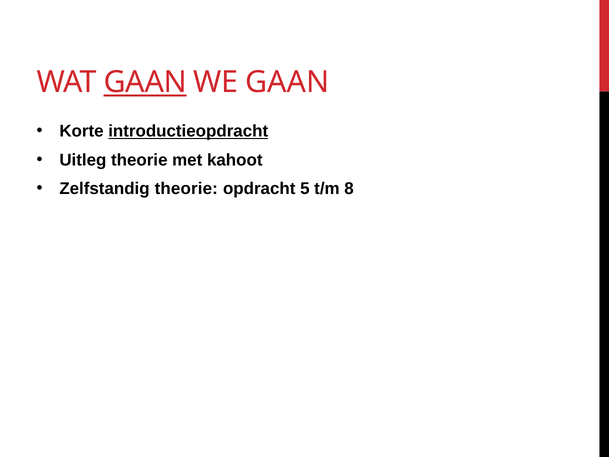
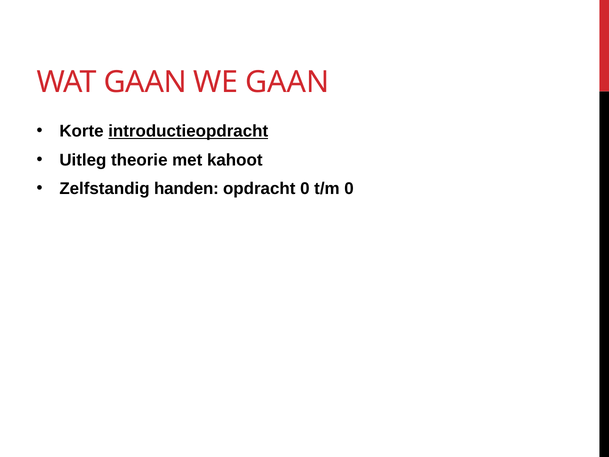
GAAN underline: present -> none (145, 82)
Zelfstandig theorie: theorie -> handen (186, 189)
opdracht 5: 5 -> 0 (305, 189)
t/m 8: 8 -> 0 (349, 189)
